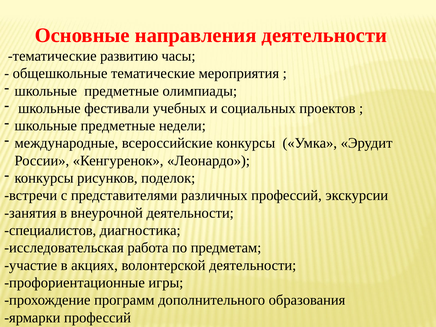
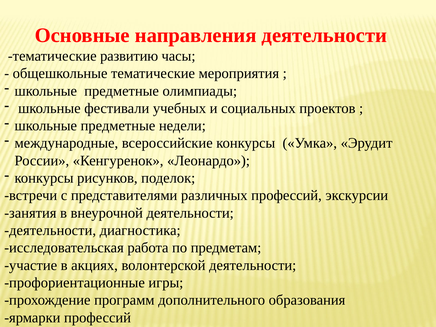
специалистов: специалистов -> деятельности (50, 230)
